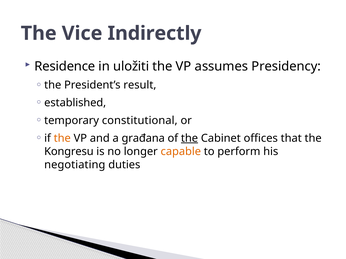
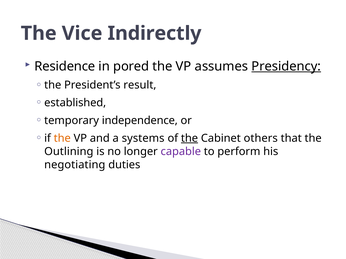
uložiti: uložiti -> pored (131, 66)
Presidency underline: none -> present (286, 66)
constitutional: constitutional -> independence (140, 121)
građana: građana -> systems (143, 138)
offices: offices -> others (261, 138)
Kongresu: Kongresu -> Outlining (69, 152)
capable colour: orange -> purple (181, 152)
